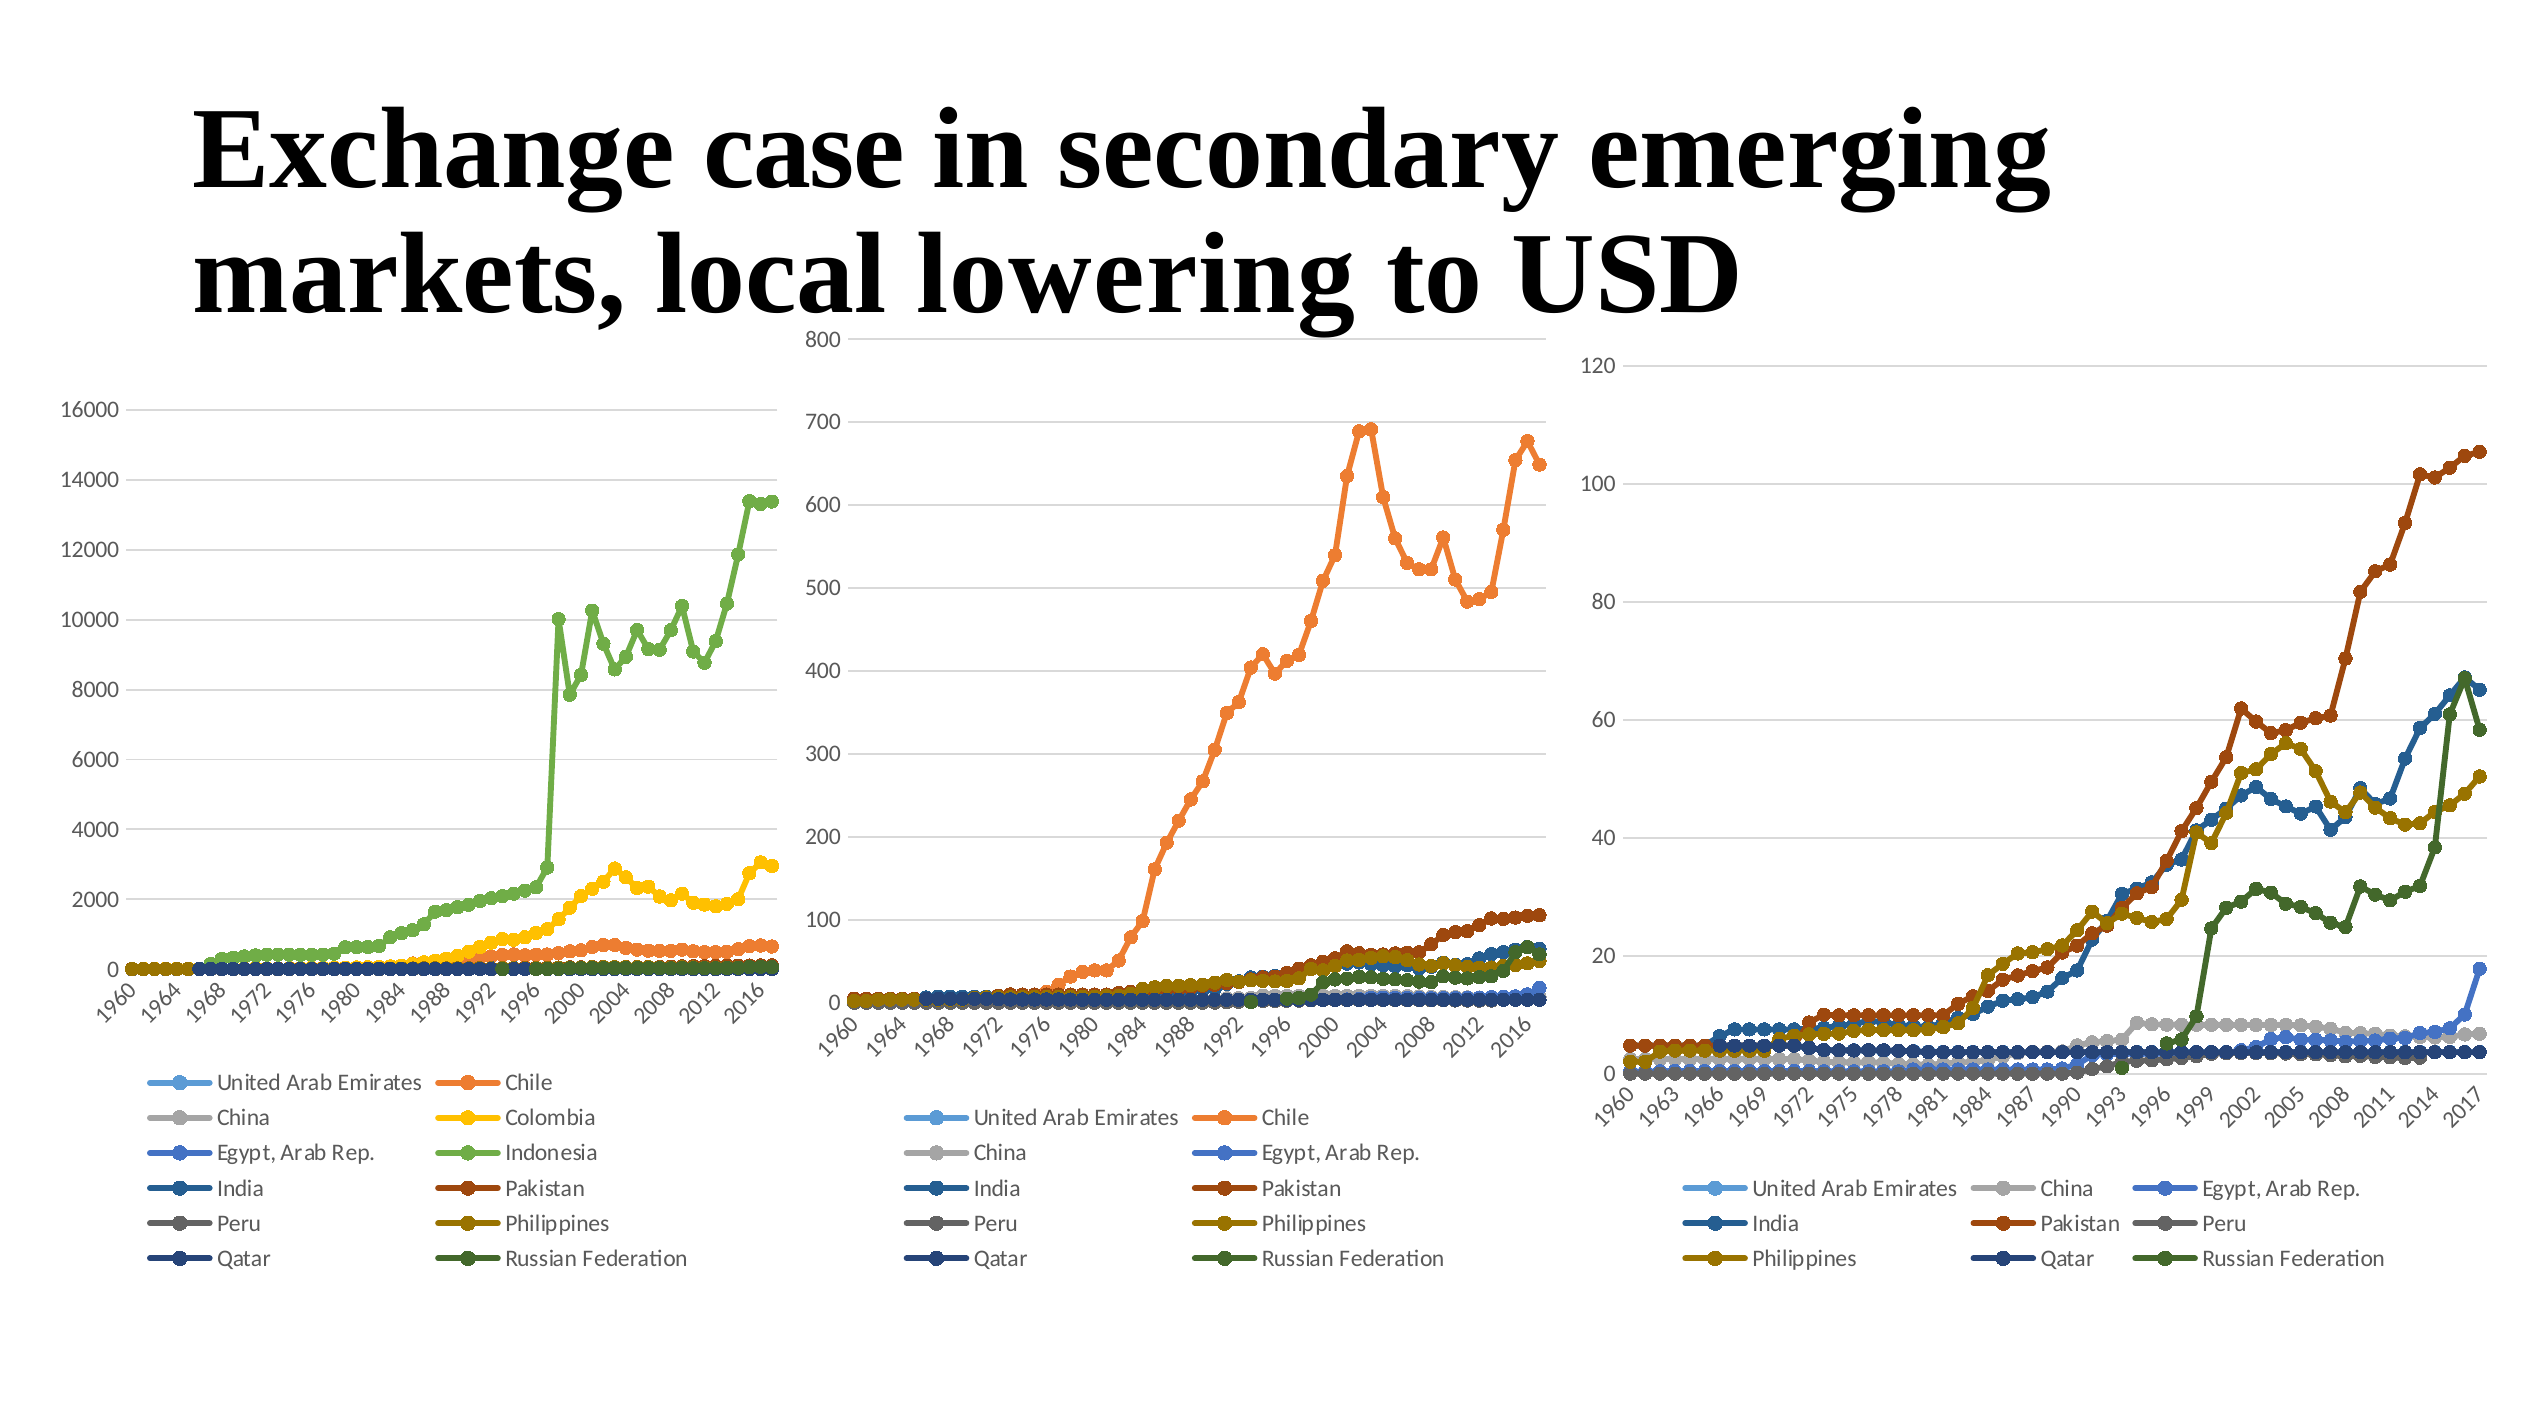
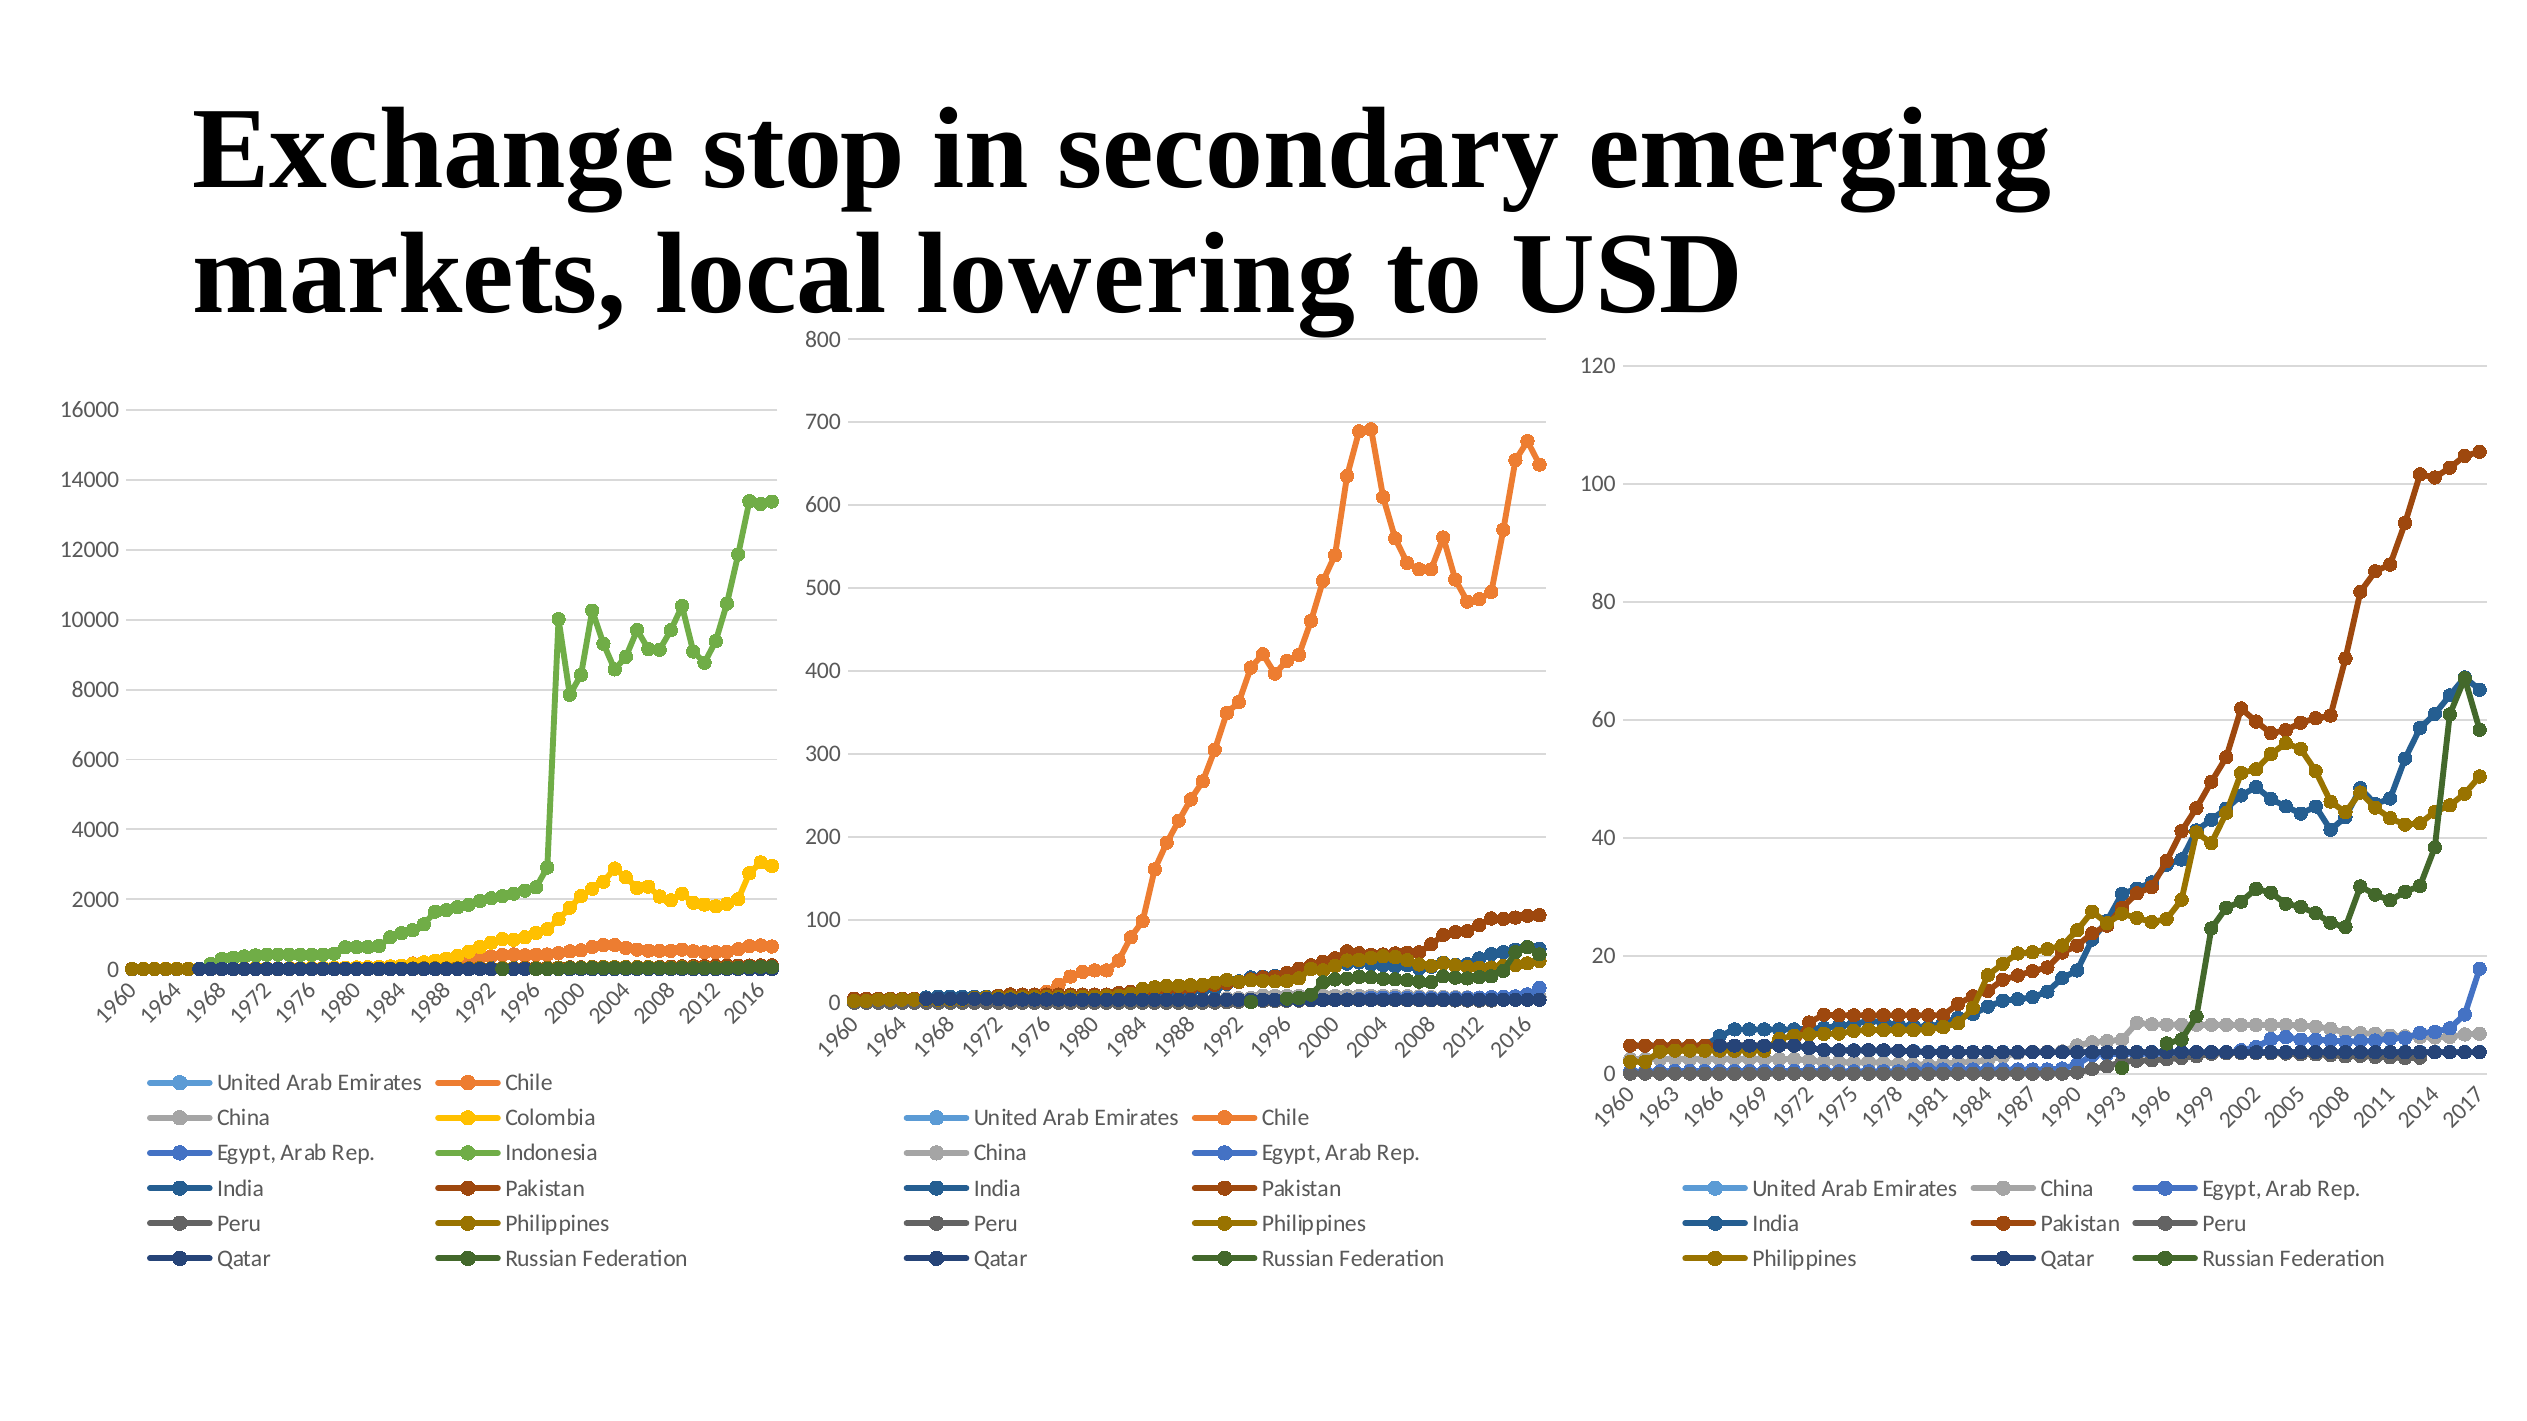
case: case -> stop (804, 150)
